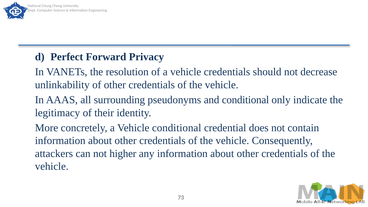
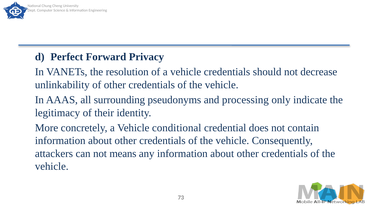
and conditional: conditional -> processing (245, 100)
higher: higher -> means (123, 154)
